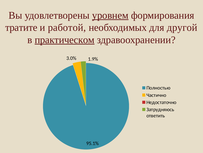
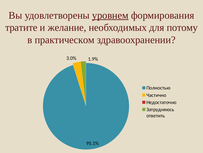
работой: работой -> желание (67, 27)
другой: другой -> потому (182, 27)
практическом underline: present -> none (65, 40)
